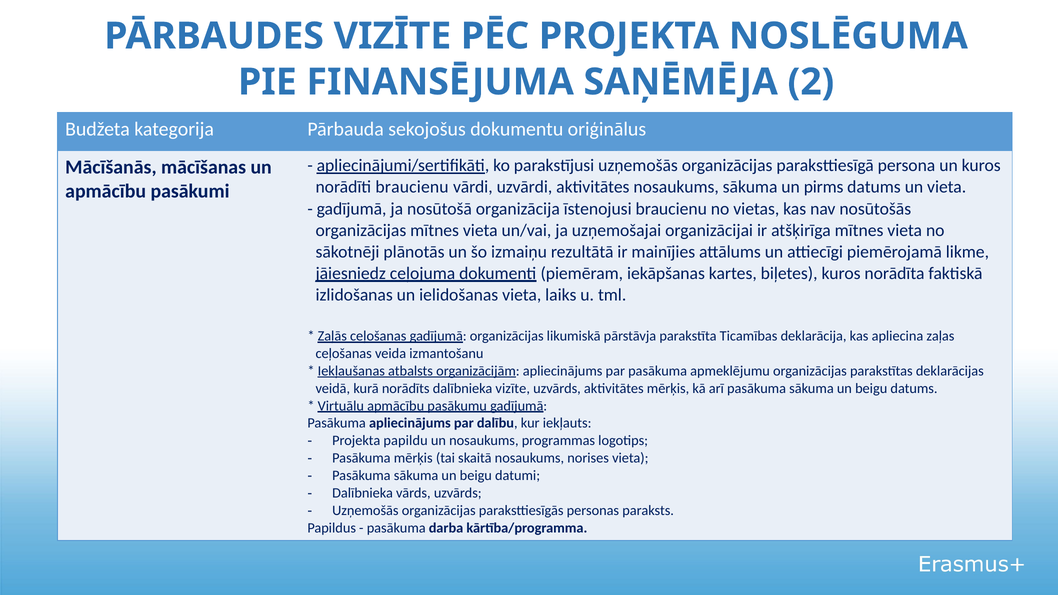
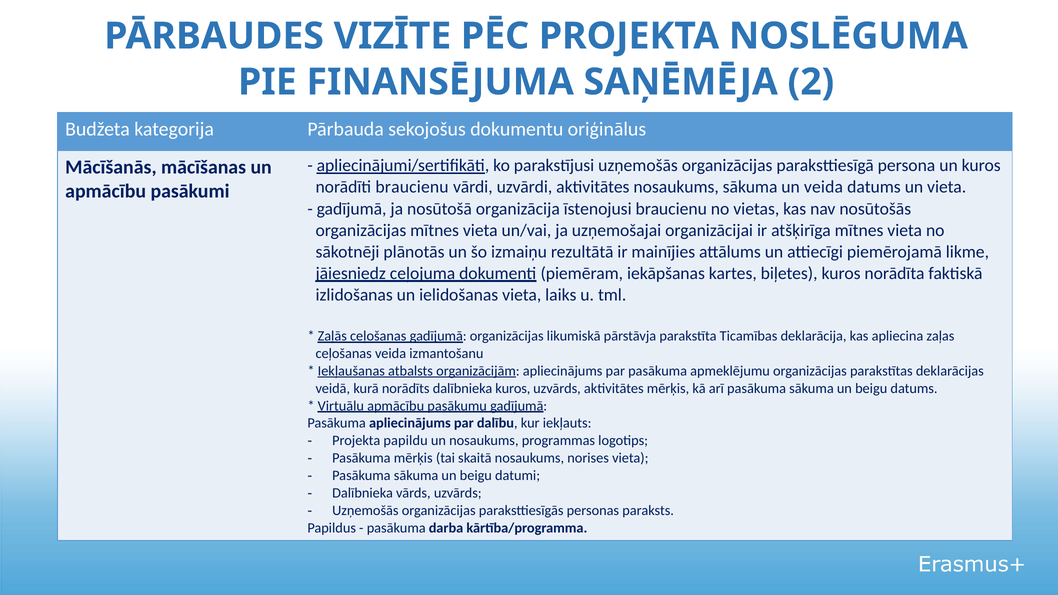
un pirms: pirms -> veida (823, 187)
dalībnieka vizīte: vizīte -> kuros (513, 388)
